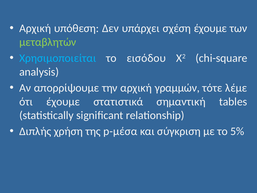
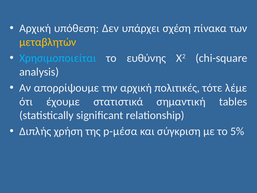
σχέση έχουμε: έχουμε -> πίνακα (210, 28)
μεταβλητών colour: light green -> yellow (48, 42)
εισόδου: εισόδου -> ευθύνης (146, 58)
γραμμών: γραμμών -> πολιτικές (177, 88)
